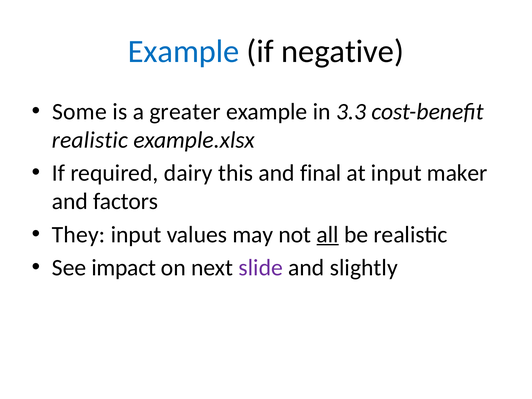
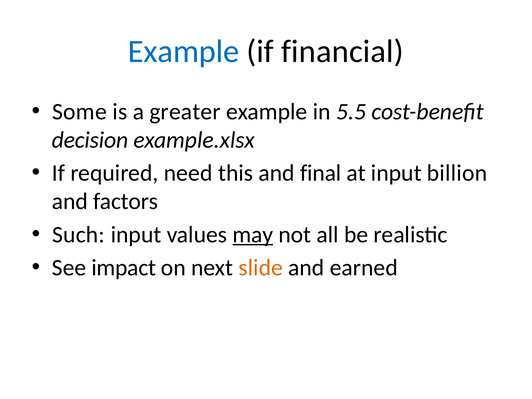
negative: negative -> financial (342, 51)
3.3: 3.3 -> 5.5 (351, 112)
realistic: realistic -> decision (90, 140)
dairy: dairy -> need (188, 173)
maker: maker -> billion (457, 173)
They: They -> Such (78, 235)
may underline: none -> present (253, 235)
all underline: present -> none (328, 235)
slide colour: purple -> orange (261, 268)
slightly: slightly -> earned (364, 268)
